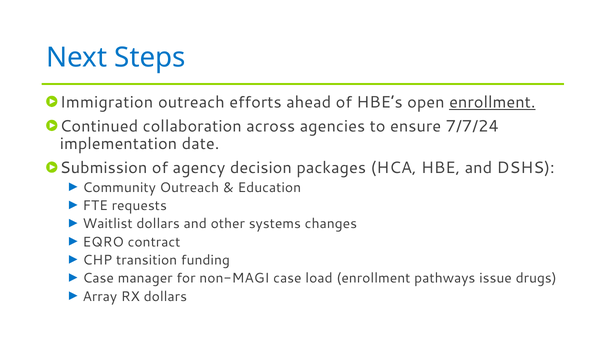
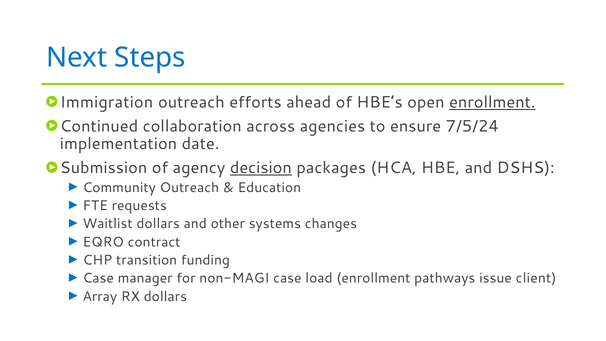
7/7/24: 7/7/24 -> 7/5/24 (472, 126)
decision underline: none -> present (261, 168)
drugs: drugs -> client (536, 278)
